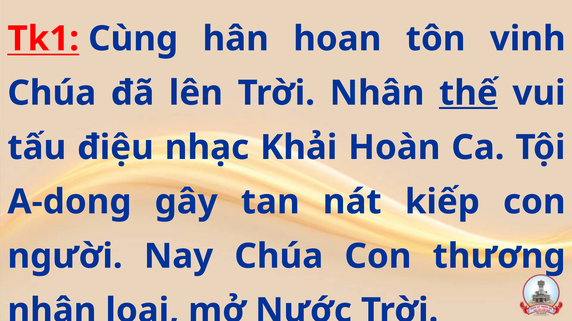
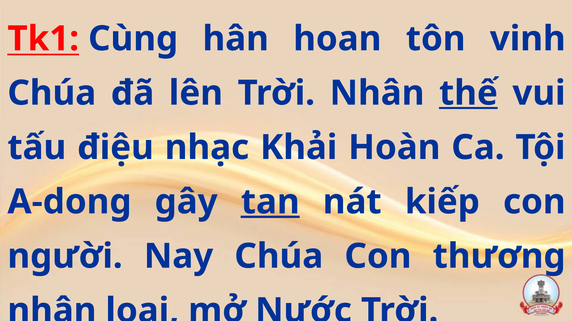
tan underline: none -> present (270, 202)
